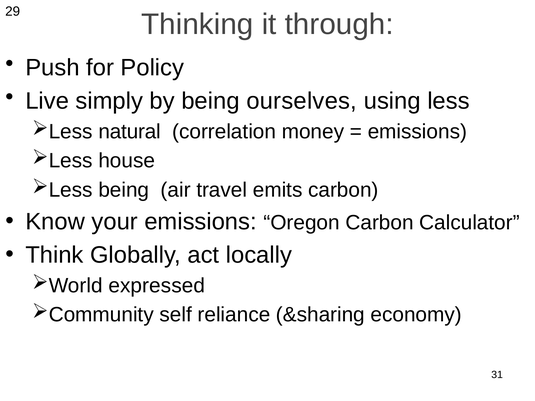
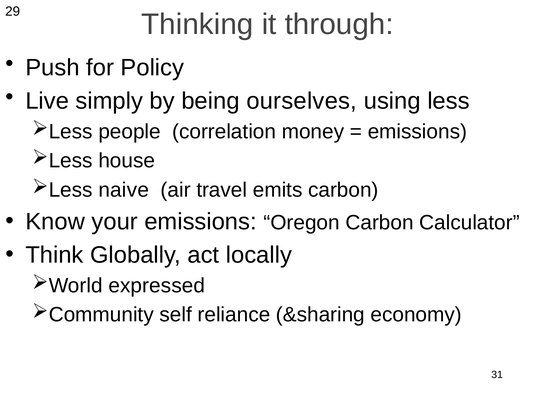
natural: natural -> people (130, 132)
being: being -> naive (124, 190)
